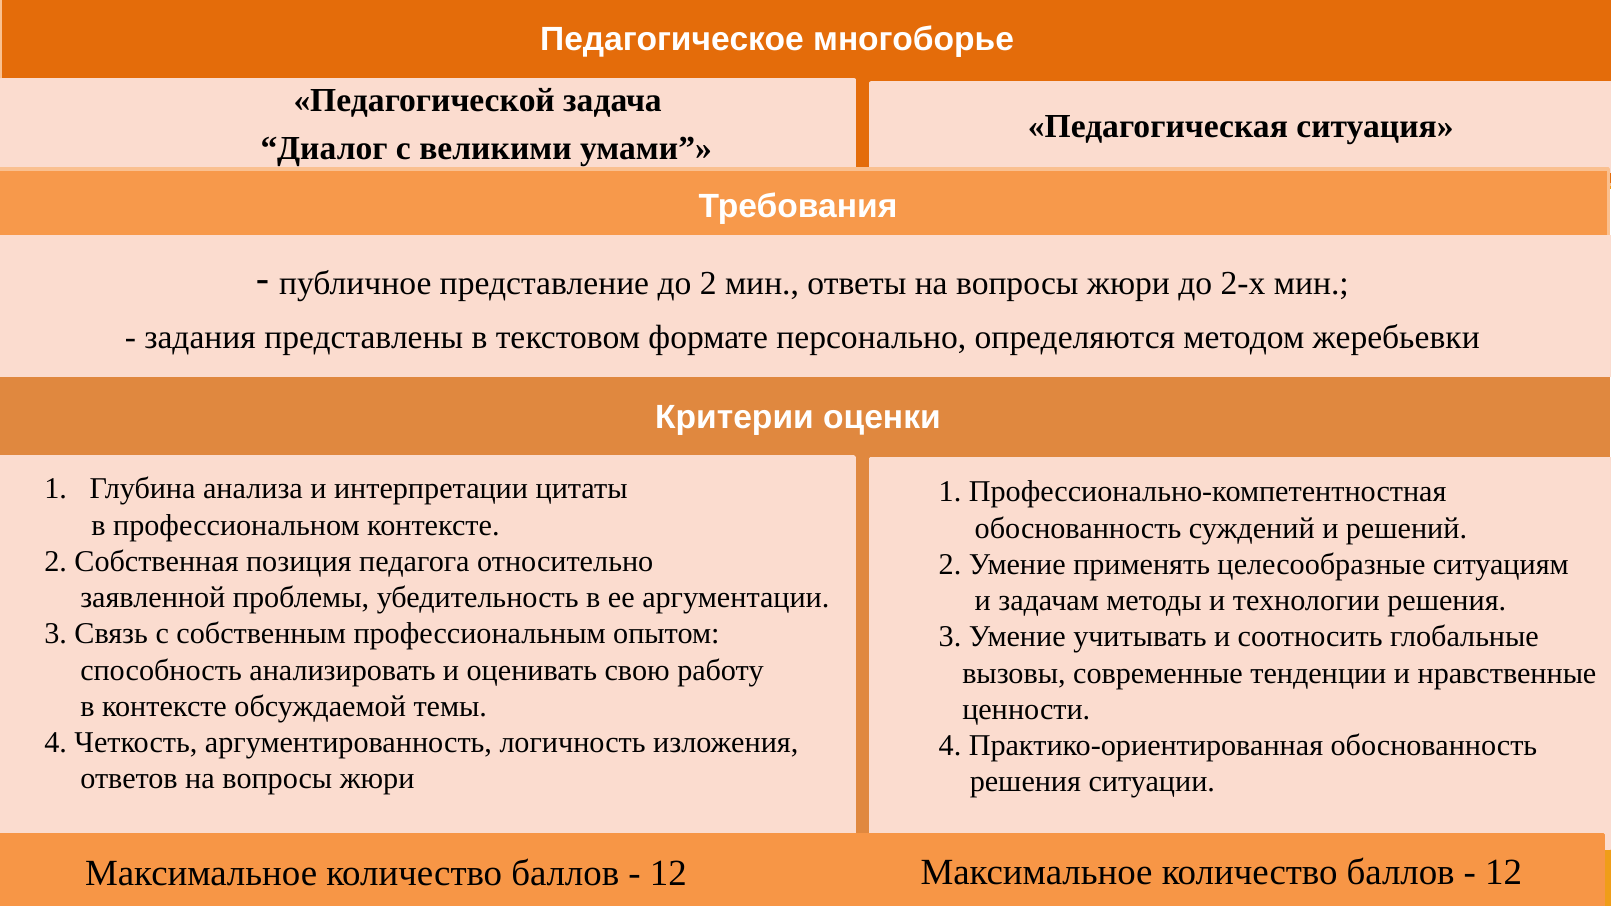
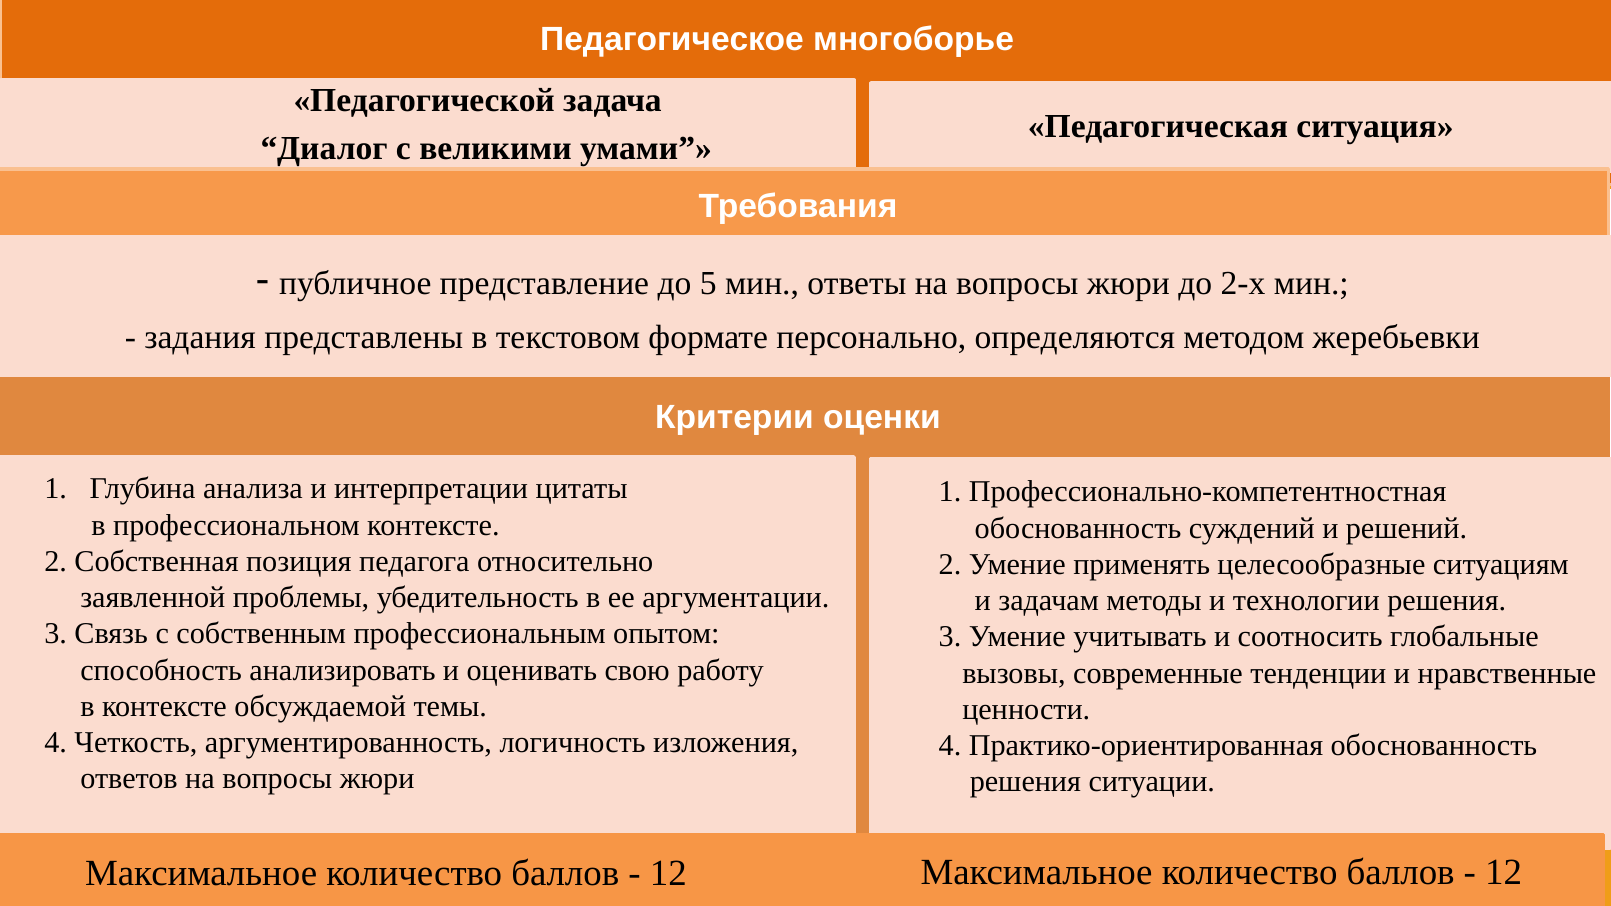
до 2: 2 -> 5 (708, 283)
